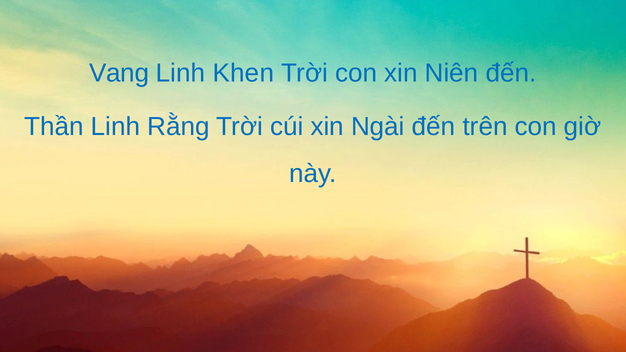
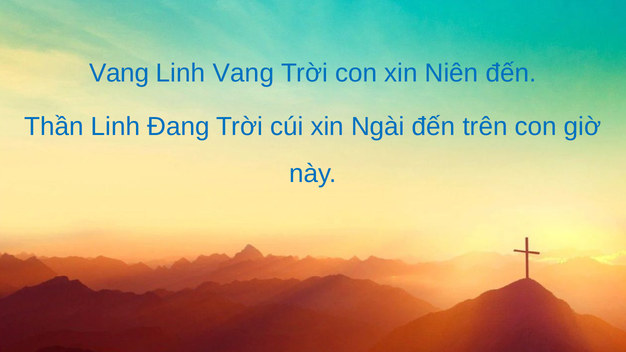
Linh Khen: Khen -> Vang (243, 73)
Rằng: Rằng -> Đang (179, 127)
